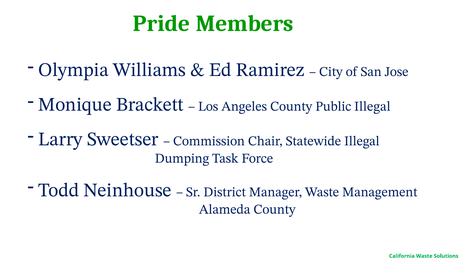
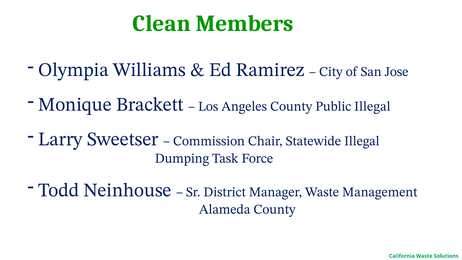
Pride: Pride -> Clean (162, 23)
